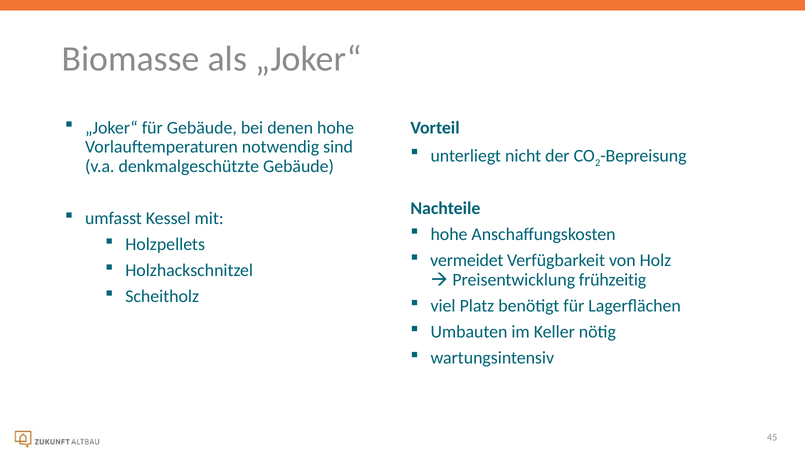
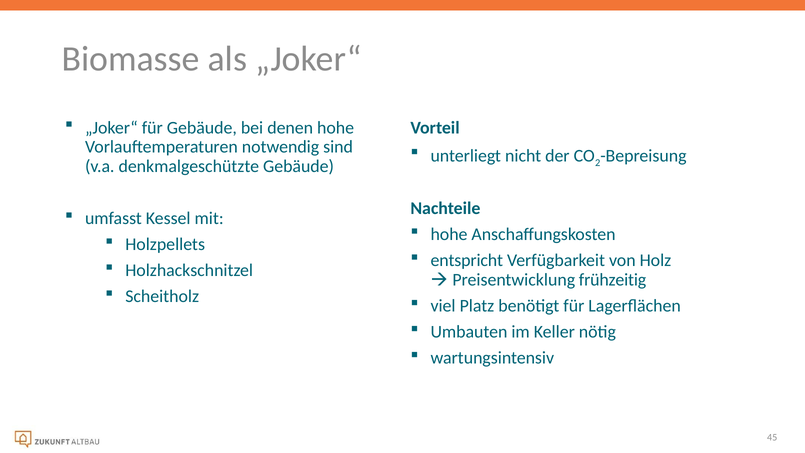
vermeidet: vermeidet -> entspricht (467, 260)
